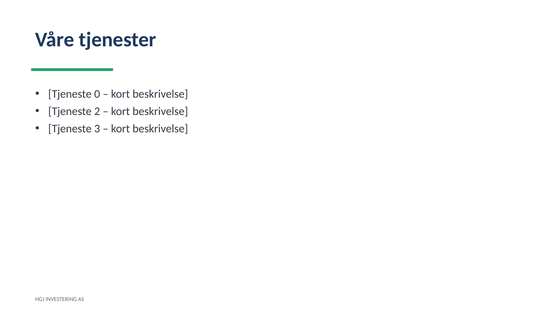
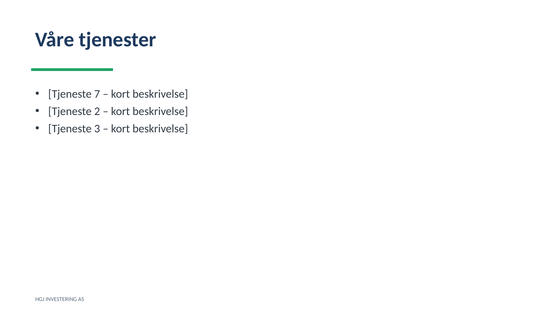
0: 0 -> 7 (97, 94)
